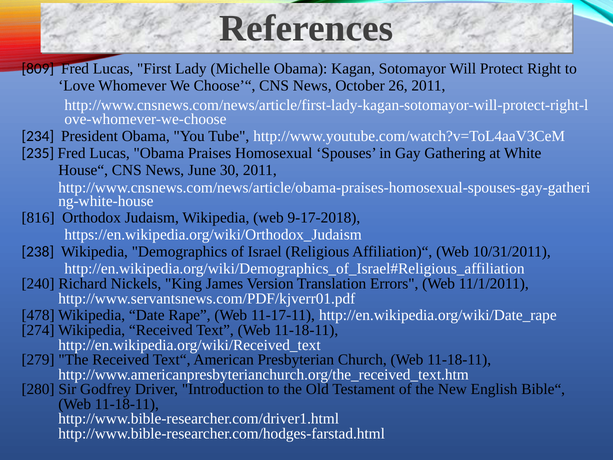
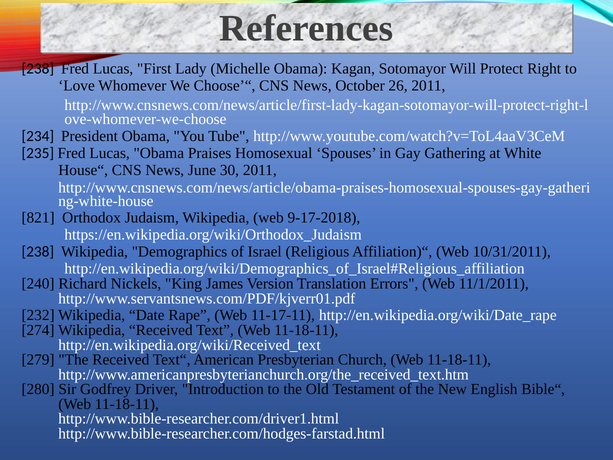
809: 809 -> 238 (38, 69)
816: 816 -> 821 (38, 218)
478: 478 -> 232 (38, 315)
